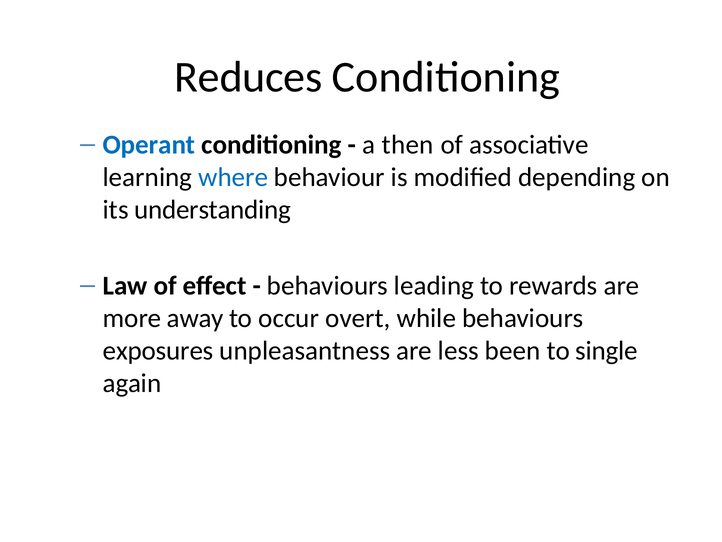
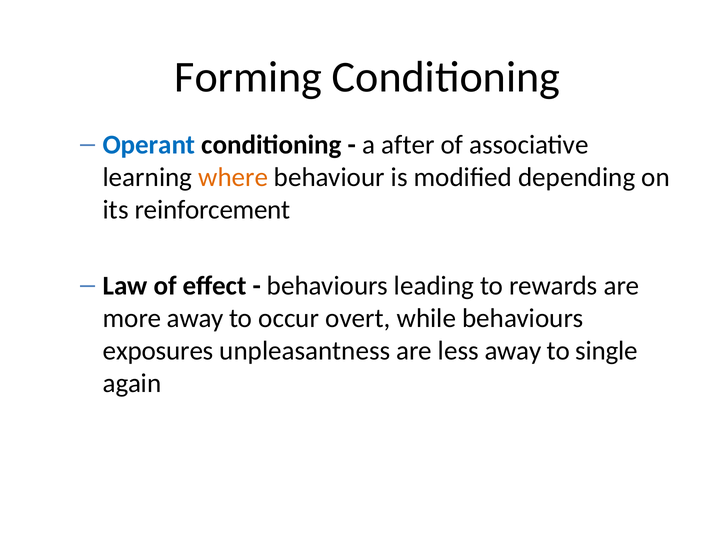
Reduces: Reduces -> Forming (248, 77)
then: then -> after (408, 145)
where colour: blue -> orange (233, 177)
understanding: understanding -> reinforcement (213, 210)
less been: been -> away (513, 351)
